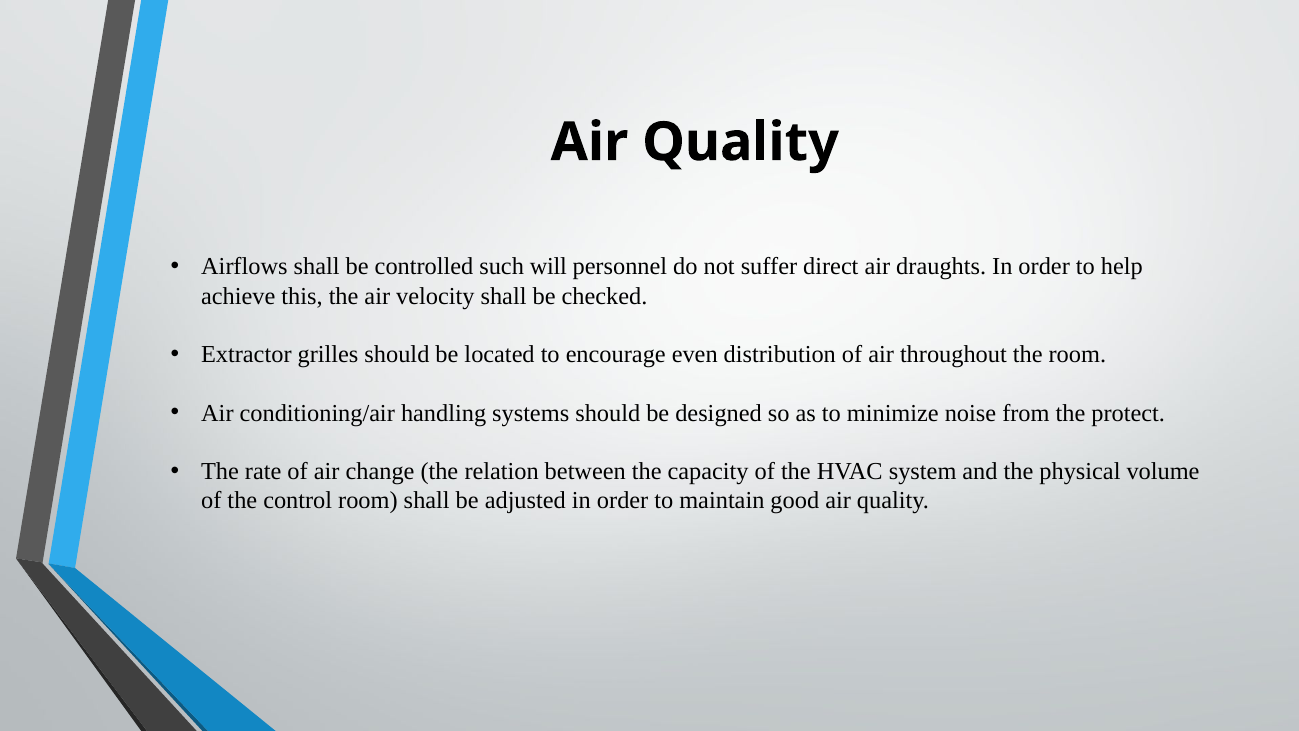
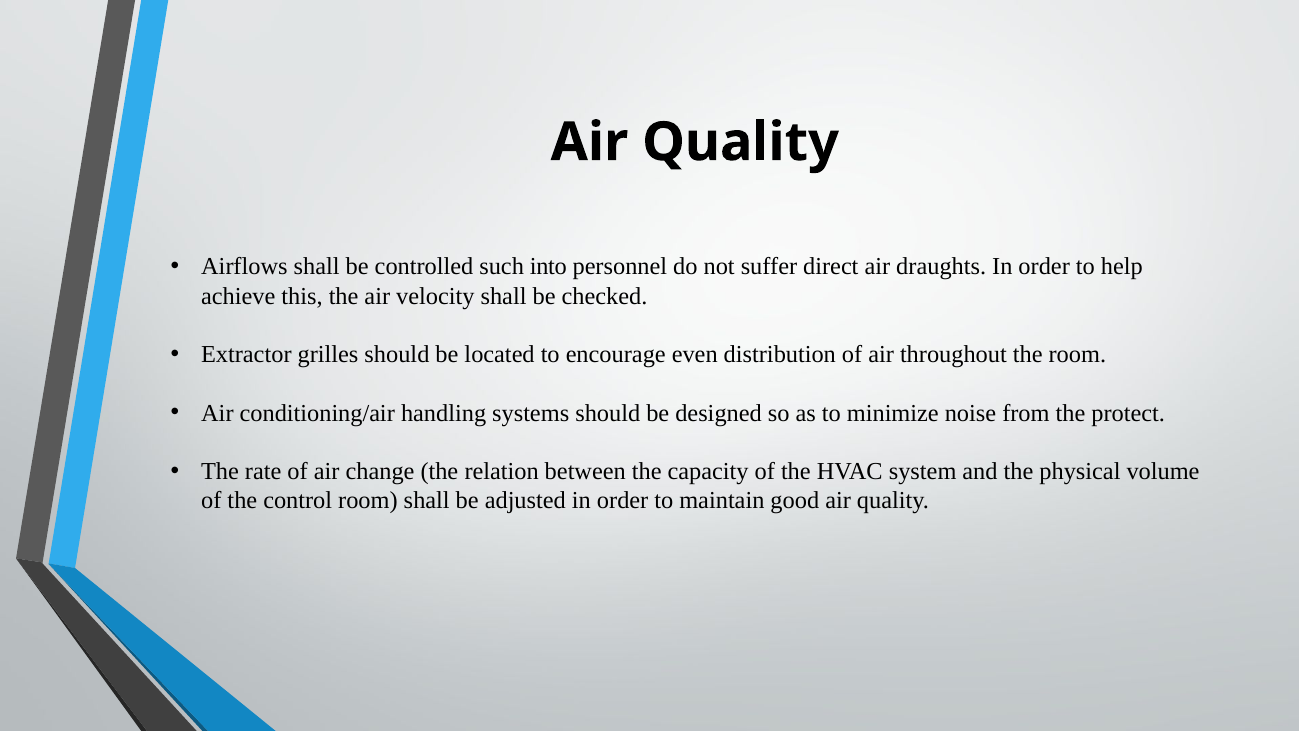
will: will -> into (548, 267)
